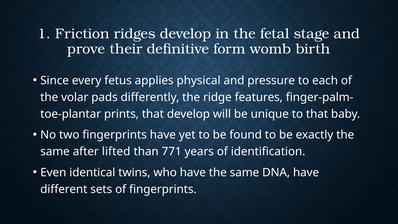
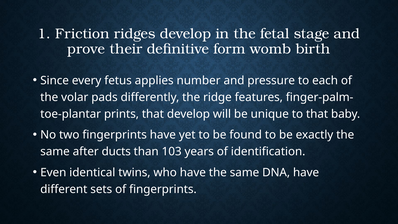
physical: physical -> number (199, 80)
lifted: lifted -> ducts (116, 152)
771: 771 -> 103 (172, 152)
